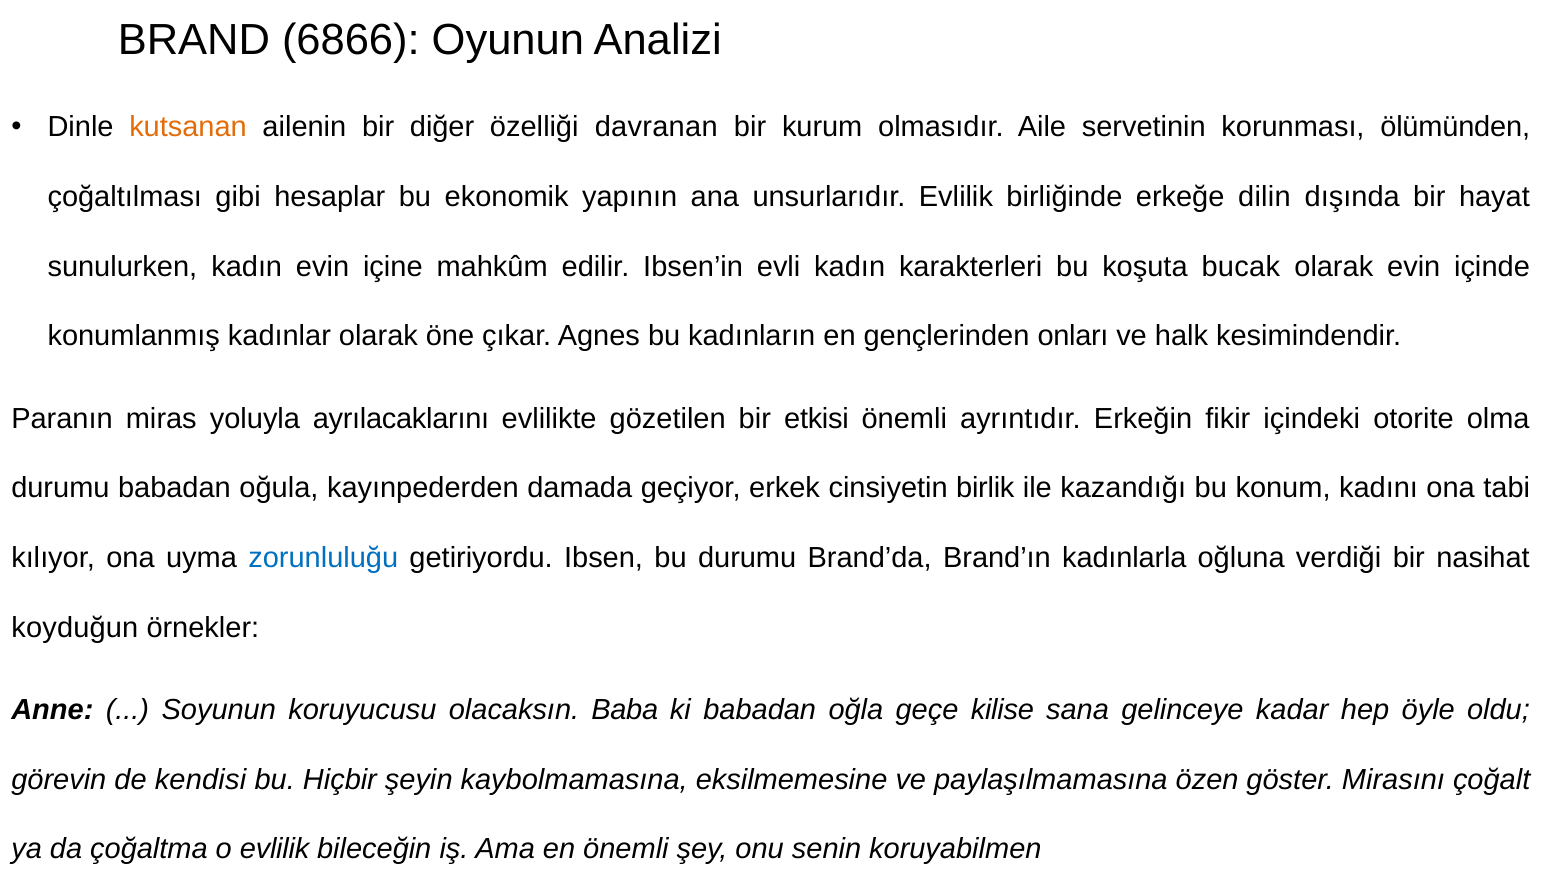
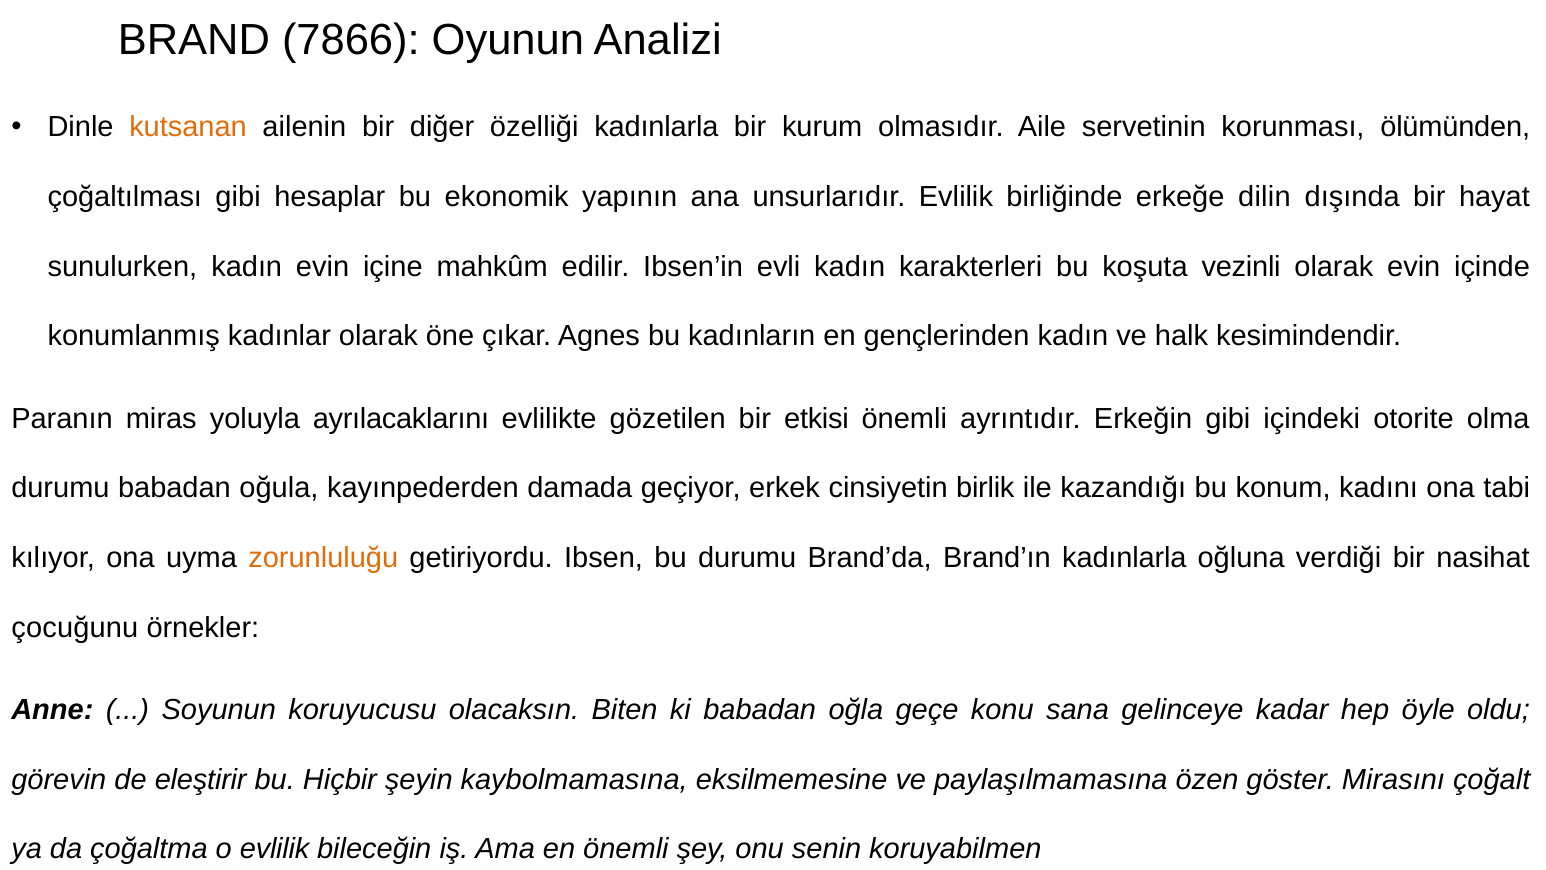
6866: 6866 -> 7866 (351, 40)
özelliği davranan: davranan -> kadınlarla (656, 127)
bucak: bucak -> vezinli (1241, 266)
gençlerinden onları: onları -> kadın (1073, 336)
Erkeğin fikir: fikir -> gibi (1228, 418)
zorunluluğu colour: blue -> orange (323, 558)
koyduğun: koyduğun -> çocuğunu (75, 627)
Baba: Baba -> Biten (625, 710)
kilise: kilise -> konu (1002, 710)
kendisi: kendisi -> eleştirir (201, 779)
